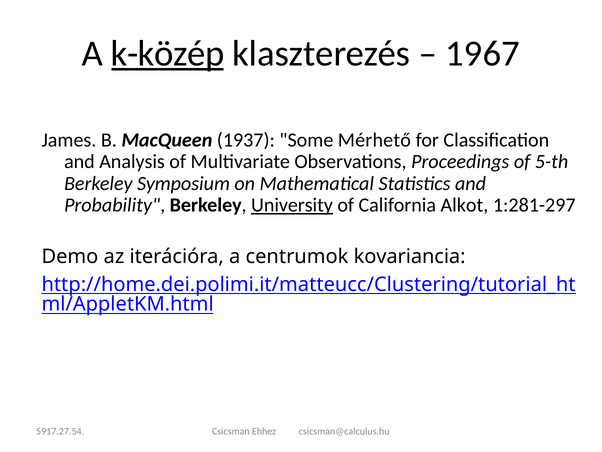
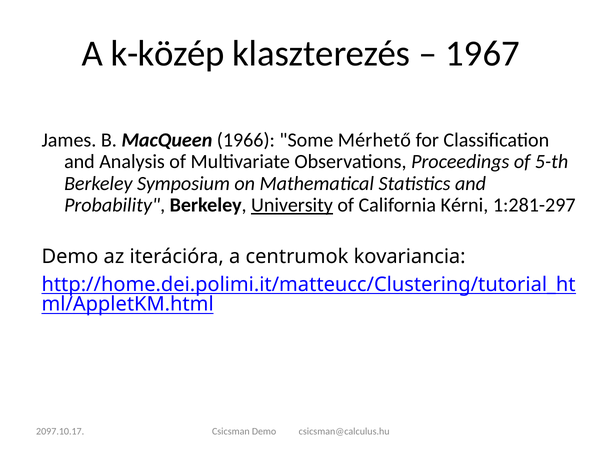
k-közép underline: present -> none (168, 53)
1937: 1937 -> 1966 (246, 140)
Alkot: Alkot -> Kérni (464, 205)
5917.27.54: 5917.27.54 -> 2097.10.17 (60, 431)
Csicsman Ehhez: Ehhez -> Demo (264, 431)
